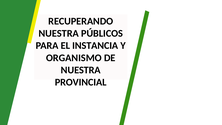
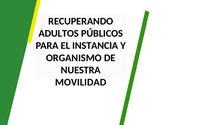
NUESTRA: NUESTRA -> ADULTOS (59, 33)
PROVINCIAL: PROVINCIAL -> MOVILIDAD (81, 82)
